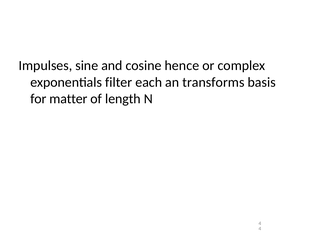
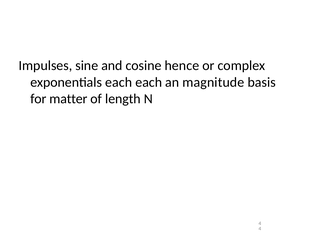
exponentials filter: filter -> each (119, 82)
transforms: transforms -> magnitude (213, 82)
